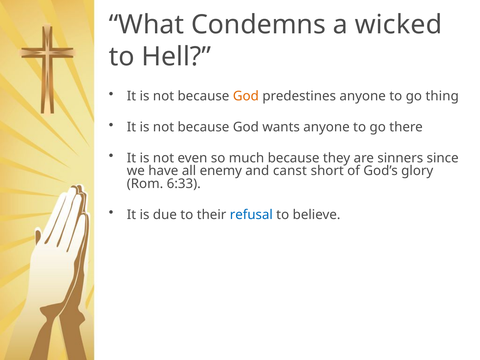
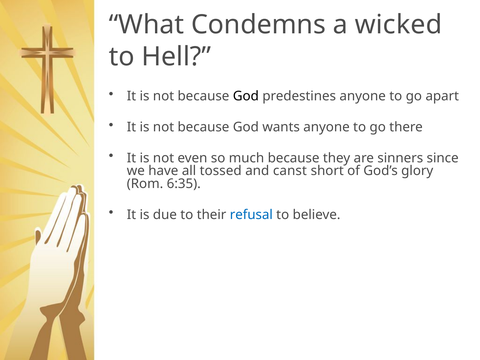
God colour: orange -> black (246, 96)
thing: thing -> apart (442, 96)
enemy: enemy -> tossed (221, 171)
6:33: 6:33 -> 6:35 (184, 184)
